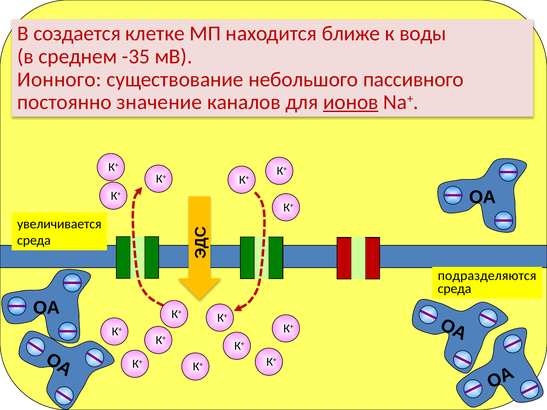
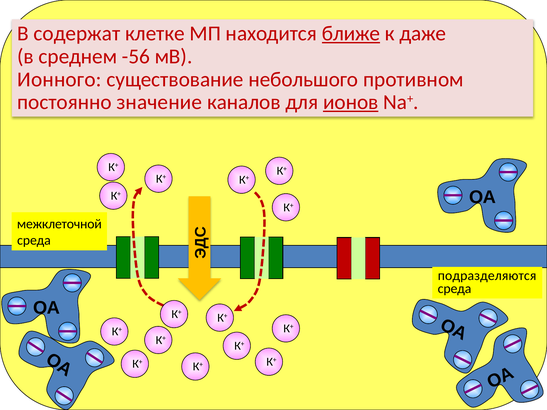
создается: создается -> содержат (77, 33)
ближе underline: none -> present (351, 33)
воды: воды -> даже (423, 33)
-35: -35 -> -56 (136, 56)
пассивного: пассивного -> противном (413, 79)
увеличивается: увеличивается -> межклеточной (59, 224)
